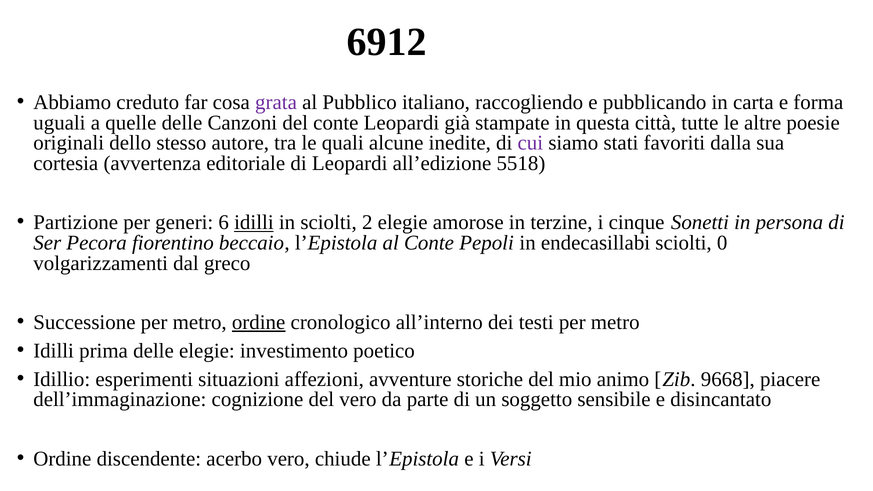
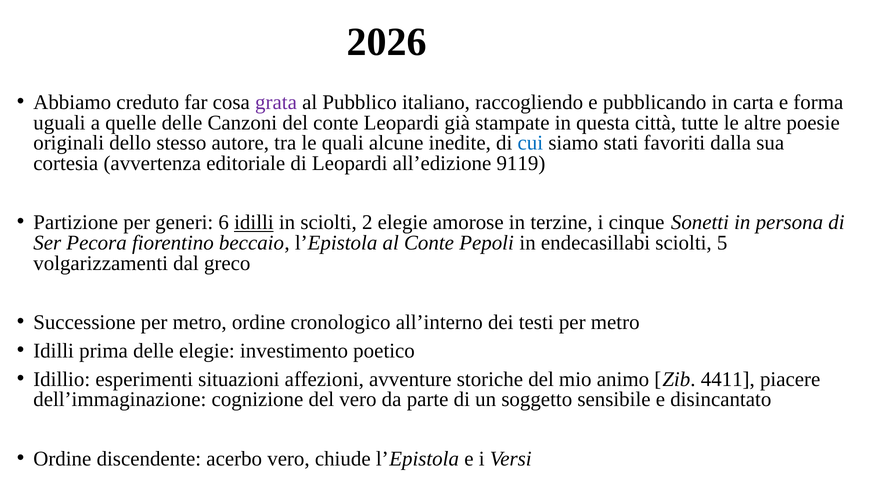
6912: 6912 -> 2026 (387, 42)
cui colour: purple -> blue (530, 143)
5518: 5518 -> 9119 (521, 163)
0: 0 -> 5 (722, 243)
ordine underline: present -> none (259, 322)
9668: 9668 -> 4411 (728, 379)
